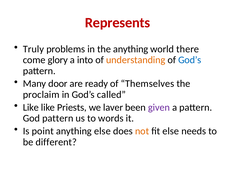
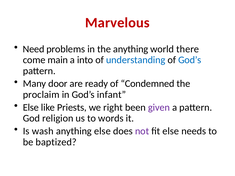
Represents: Represents -> Marvelous (117, 23)
Truly: Truly -> Need (34, 49)
glory: glory -> main (58, 60)
understanding colour: orange -> blue (136, 60)
Themselves: Themselves -> Condemned (148, 84)
called: called -> infant (111, 95)
Like: Like -> Else (31, 108)
laver: laver -> right (113, 108)
God pattern: pattern -> religion (58, 118)
point: point -> wash (43, 131)
not colour: orange -> purple (142, 131)
different: different -> baptized (56, 142)
